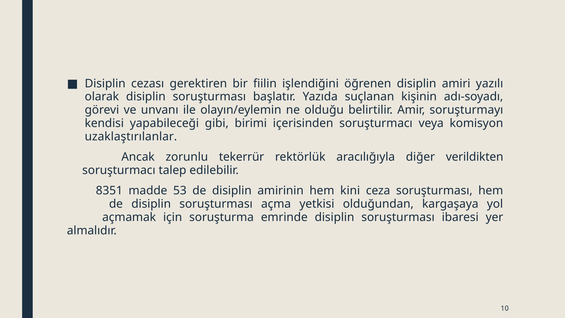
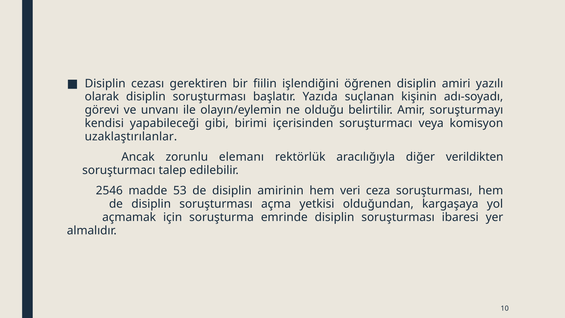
tekerrür: tekerrür -> elemanı (241, 157)
8351: 8351 -> 2546 (109, 191)
kini: kini -> veri (350, 191)
